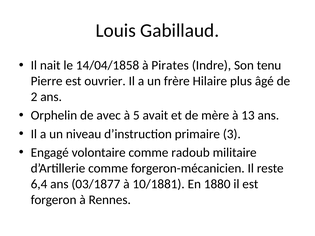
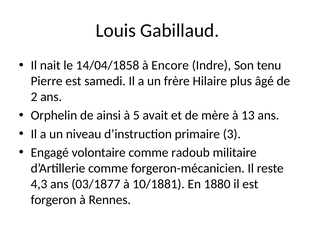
Pirates: Pirates -> Encore (170, 65)
ouvrier: ouvrier -> samedi (105, 81)
avec: avec -> ainsi (109, 116)
6,4: 6,4 -> 4,3 (39, 184)
